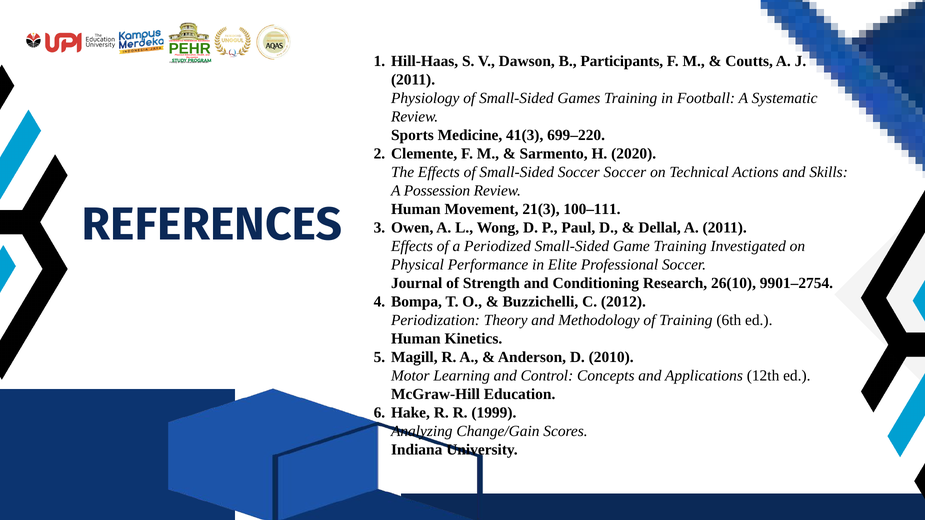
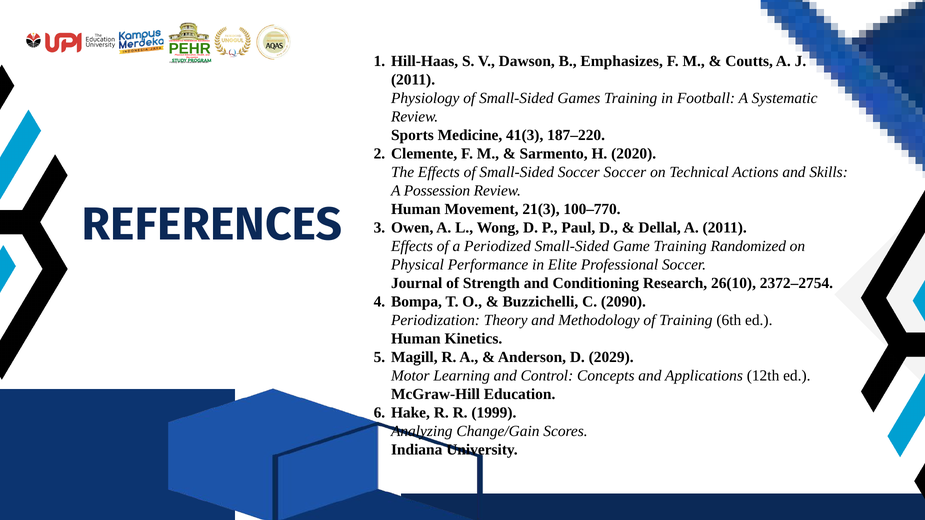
Participants: Participants -> Emphasizes (622, 61)
699–220: 699–220 -> 187–220 (576, 135)
100–111: 100–111 -> 100–770 (592, 209)
Investigated: Investigated -> Randomized (748, 246)
9901–2754: 9901–2754 -> 2372–2754 (796, 283)
2012: 2012 -> 2090 (623, 302)
2010: 2010 -> 2029 (611, 357)
